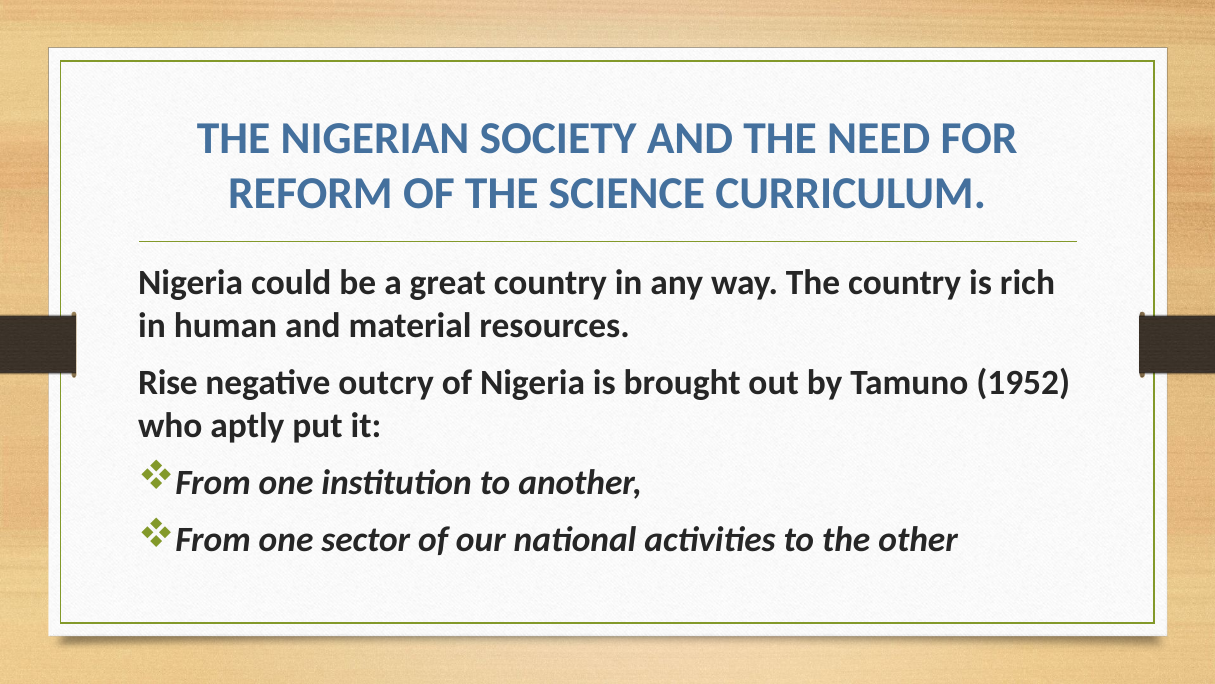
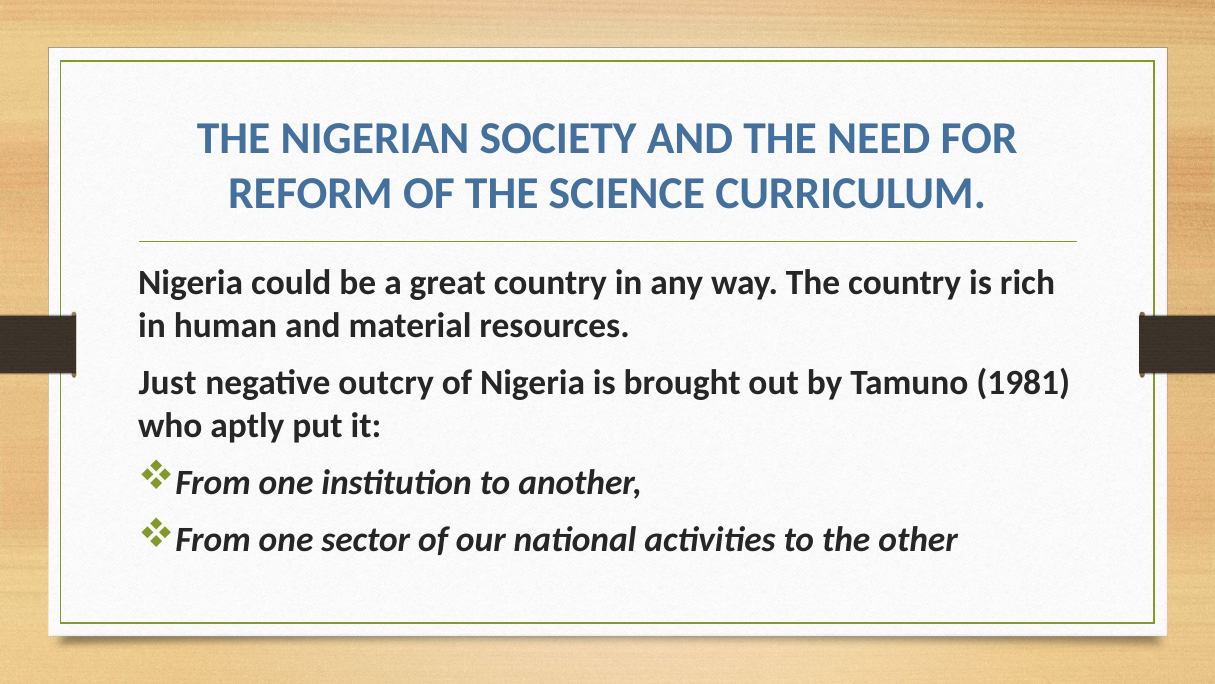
Rise: Rise -> Just (168, 383)
1952: 1952 -> 1981 (1023, 383)
